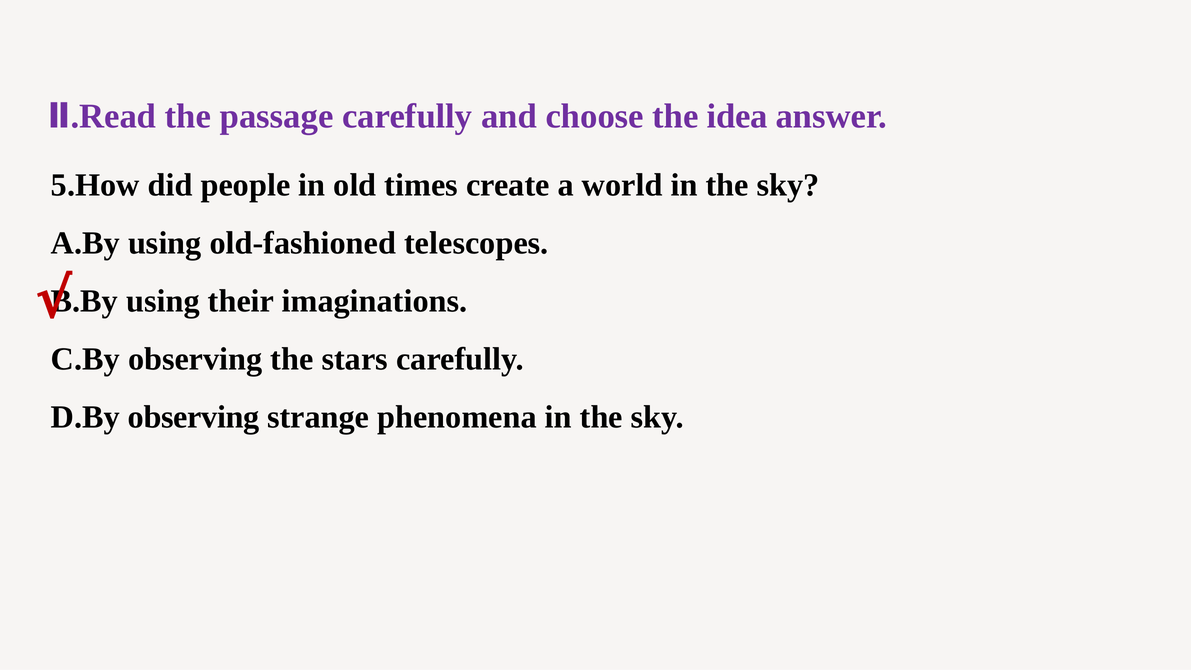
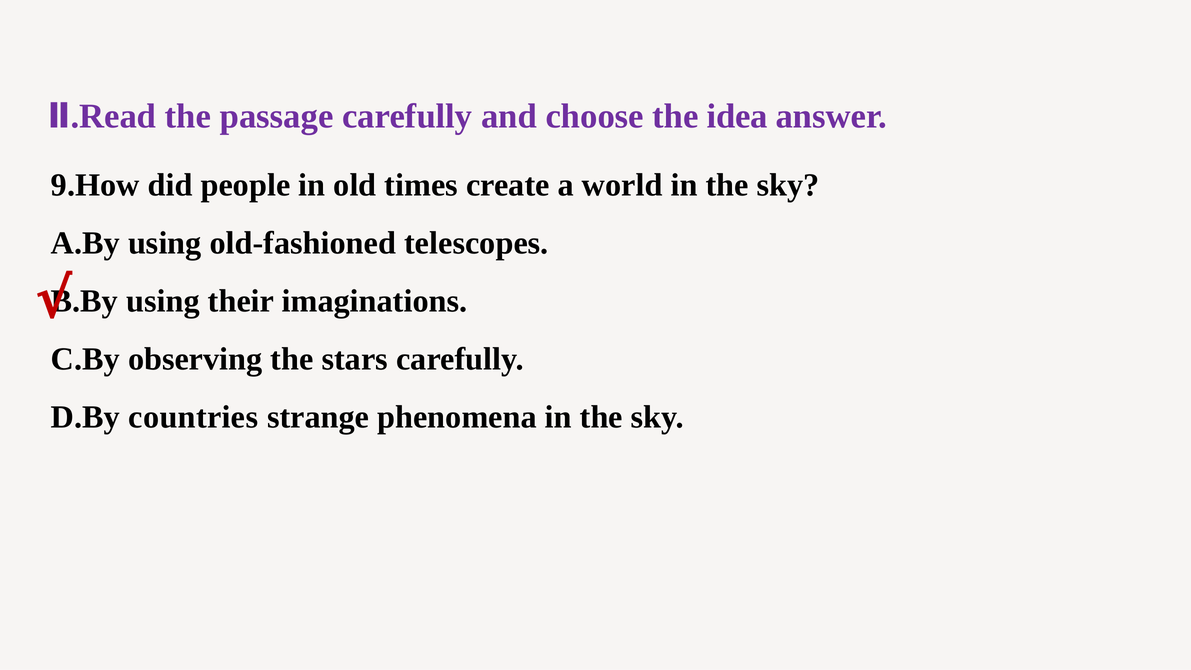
5.How: 5.How -> 9.How (95, 185)
D.By observing: observing -> countries (193, 417)
